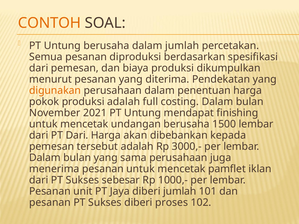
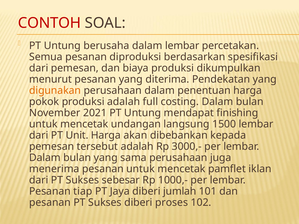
CONTOH colour: orange -> red (49, 23)
dalam jumlah: jumlah -> lembar (182, 46)
undangan berusaha: berusaha -> langsung (187, 124)
PT Dari: Dari -> Unit (77, 135)
unit: unit -> tiap (83, 192)
